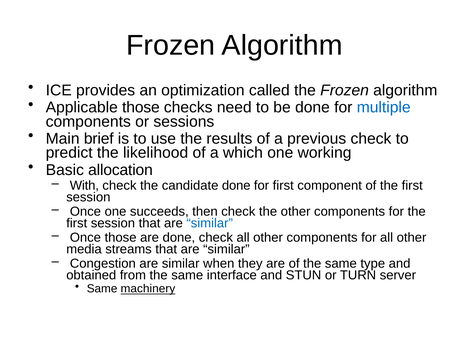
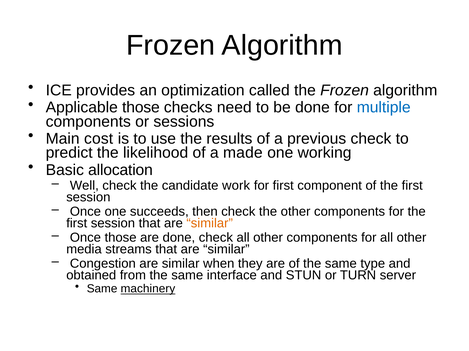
brief: brief -> cost (99, 139)
which: which -> made (243, 153)
With: With -> Well (84, 186)
candidate done: done -> work (236, 186)
similar colour: blue -> orange (210, 224)
